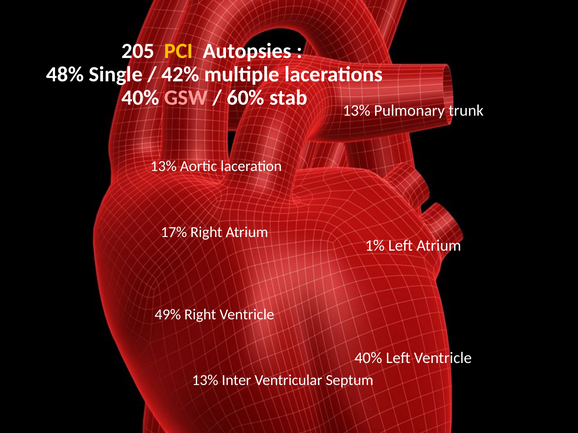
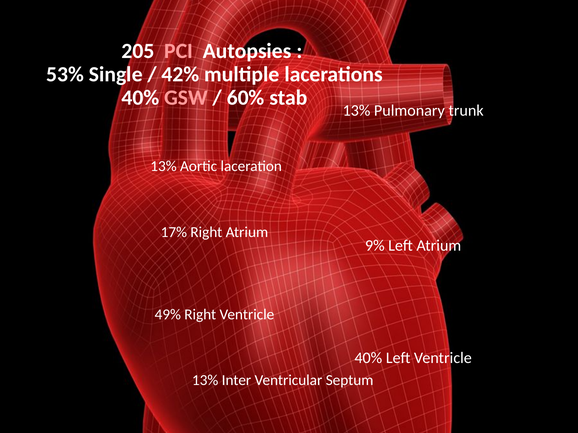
PCI colour: yellow -> pink (179, 51)
48%: 48% -> 53% (65, 74)
1%: 1% -> 9% (375, 246)
